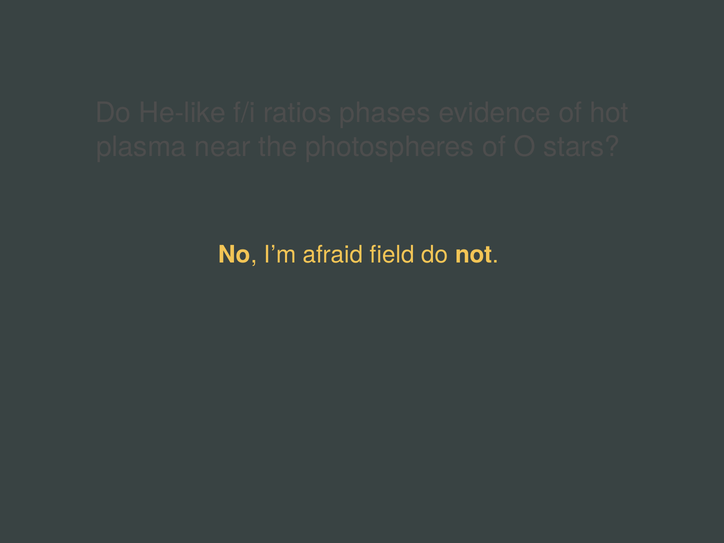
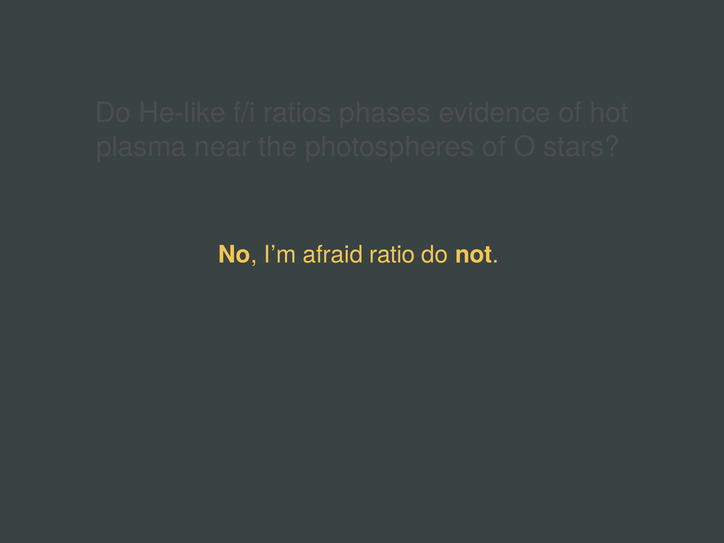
field: field -> ratio (392, 255)
